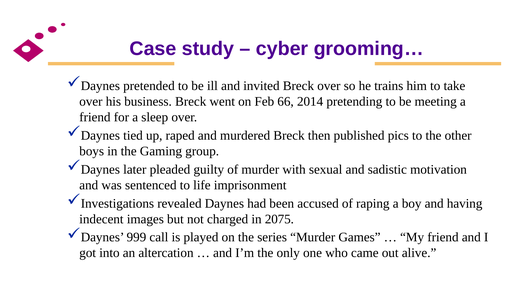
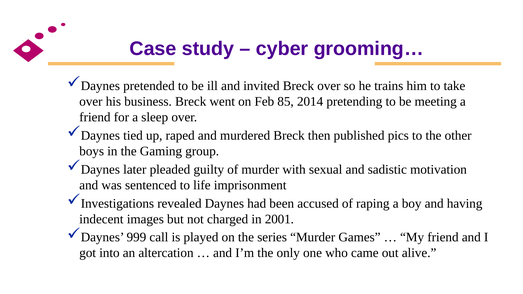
66: 66 -> 85 (286, 102)
2075: 2075 -> 2001 (279, 219)
